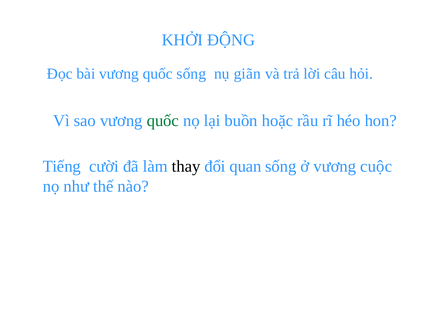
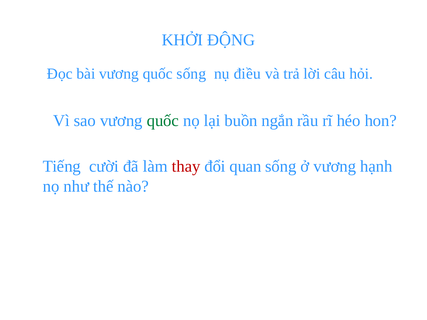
giãn: giãn -> điều (247, 74)
hoặc: hoặc -> ngắn (277, 121)
thay colour: black -> red (186, 166)
cuộc: cuộc -> hạnh (376, 166)
